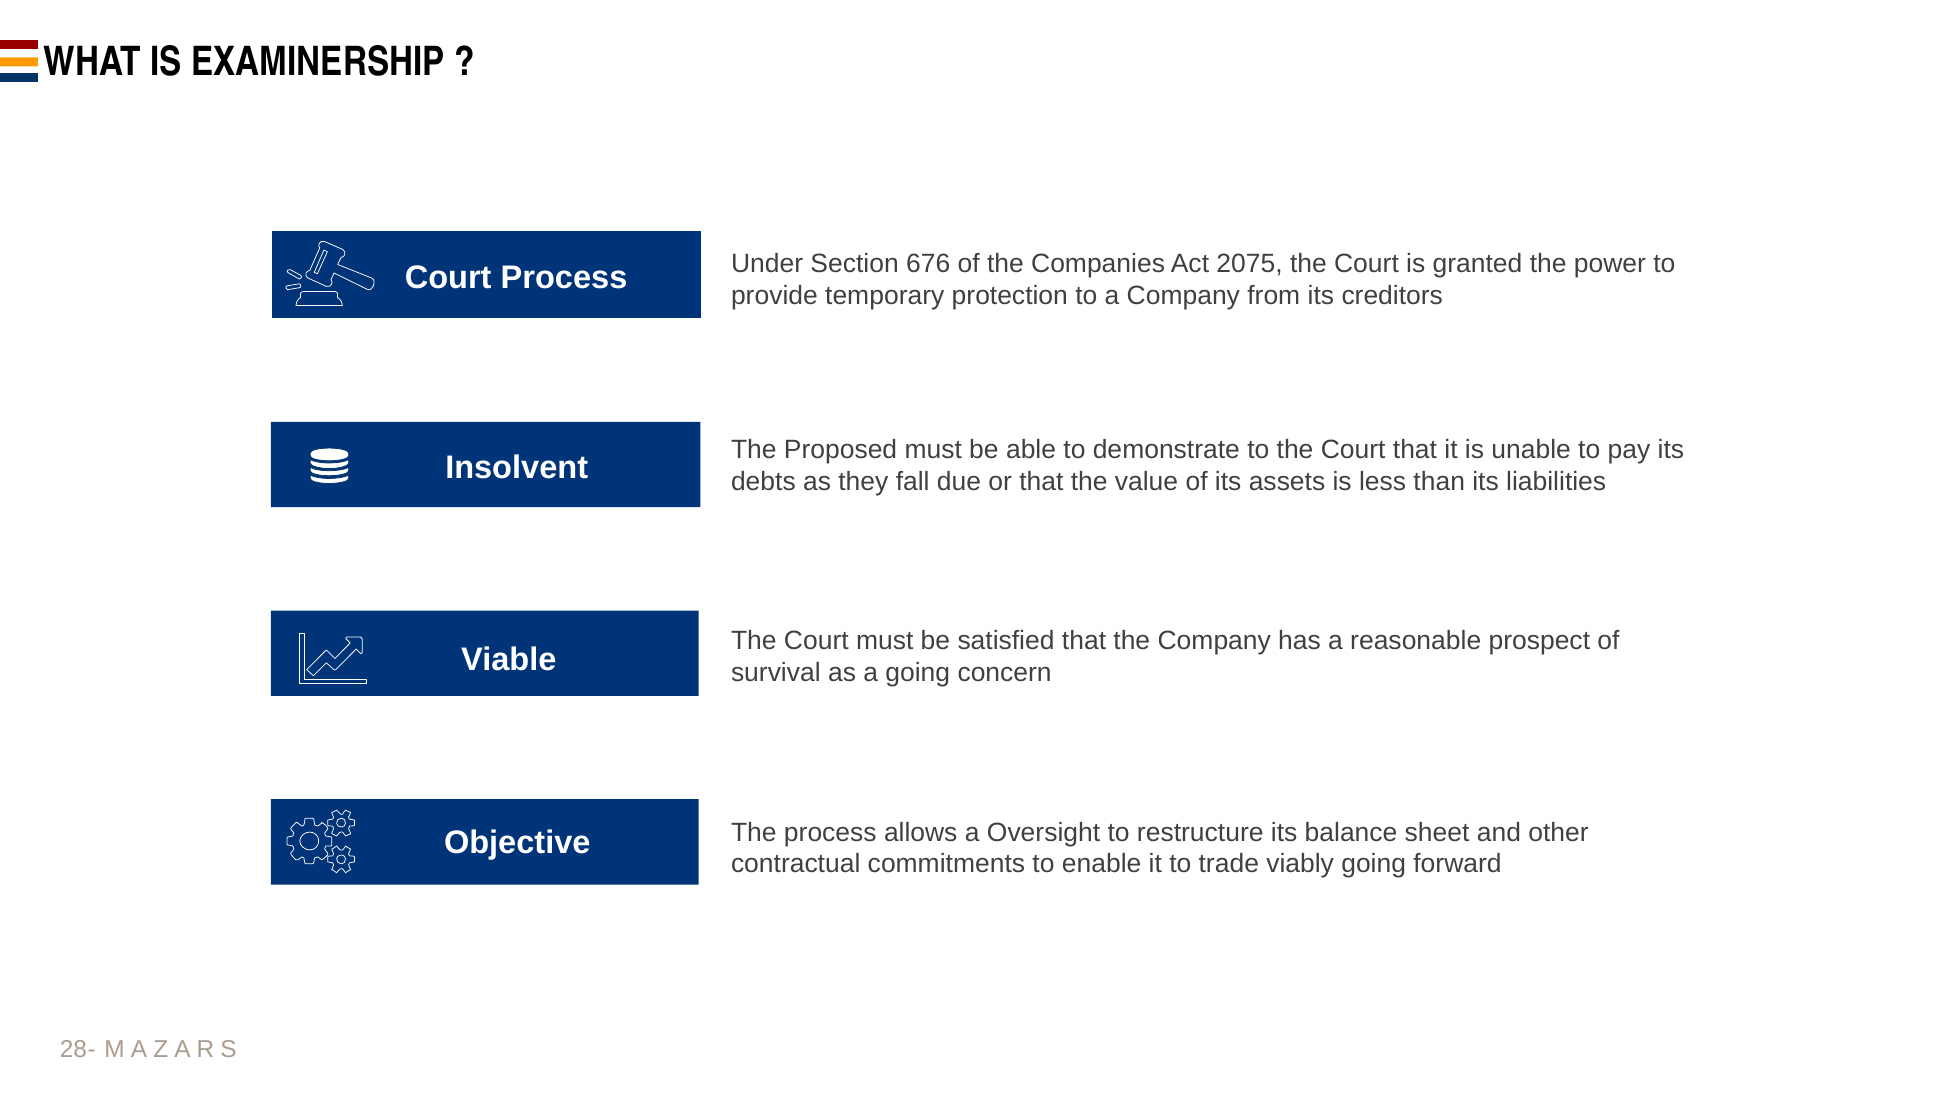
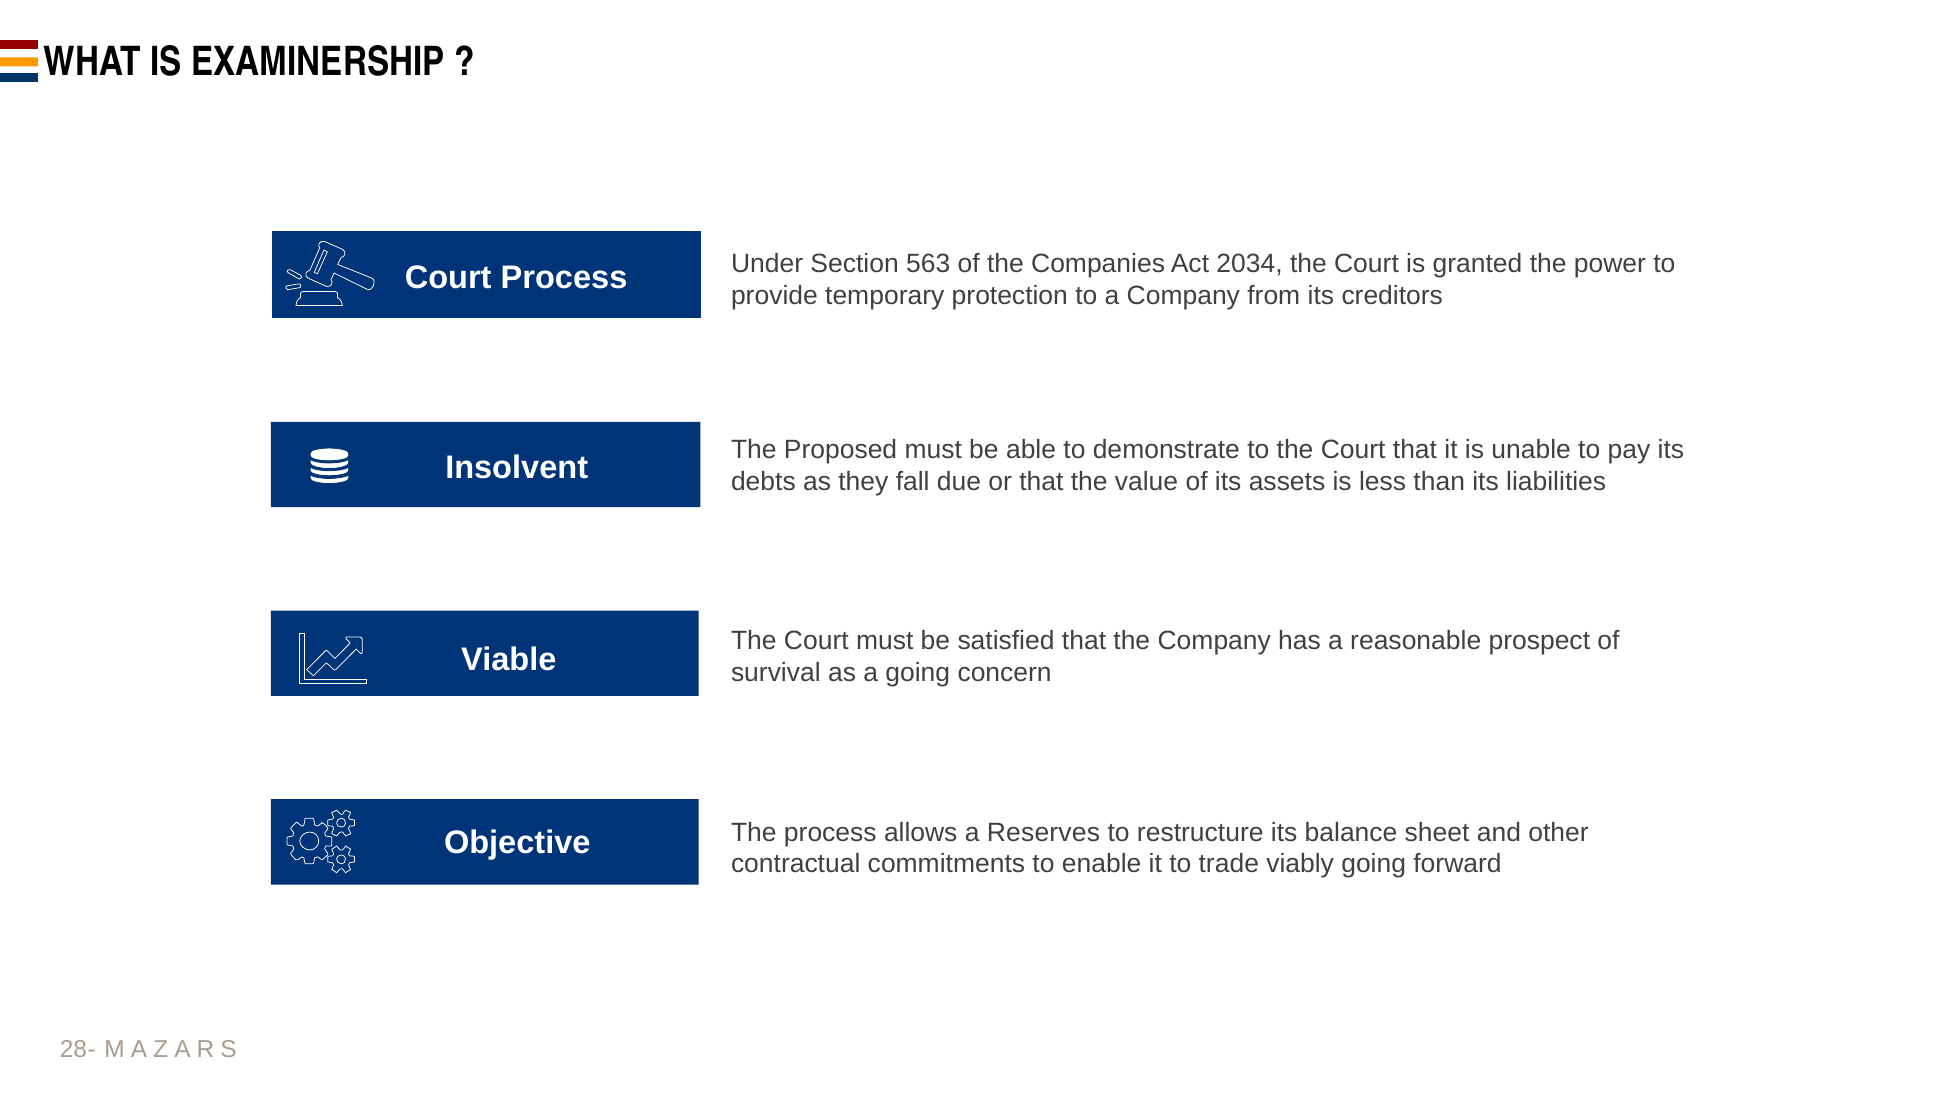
676: 676 -> 563 (928, 264)
2075: 2075 -> 2034 (1250, 264)
Oversight: Oversight -> Reserves (1043, 833)
